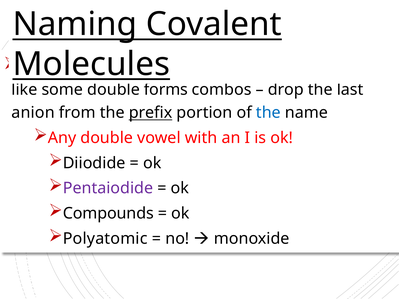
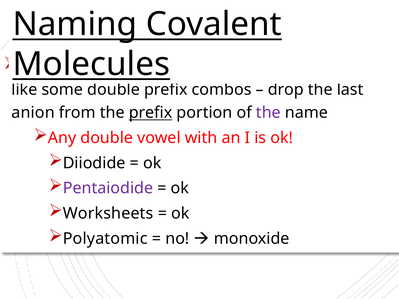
double forms: forms -> prefix (166, 90)
the colour: blue -> purple (268, 113)
Compounds: Compounds -> Worksheets (108, 214)
